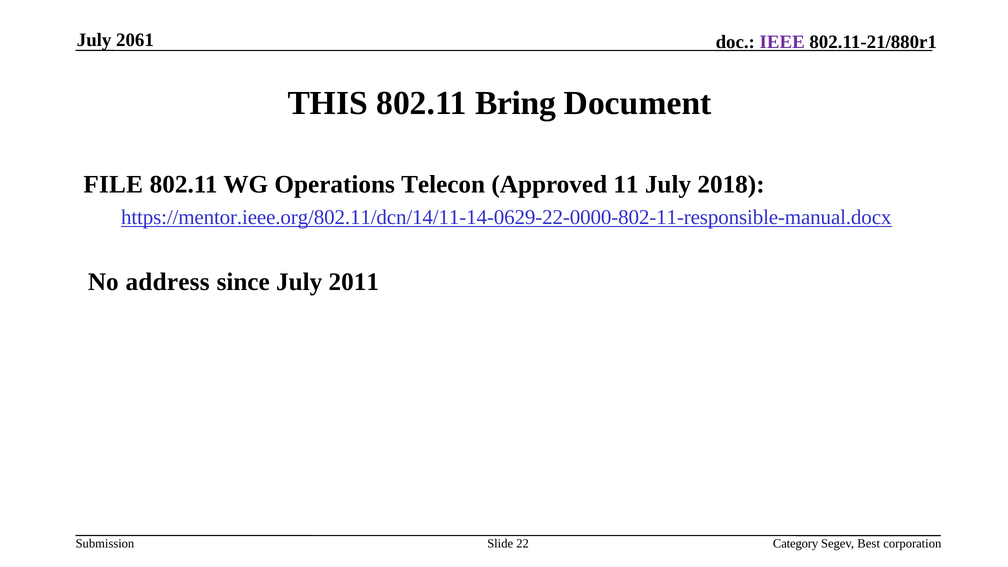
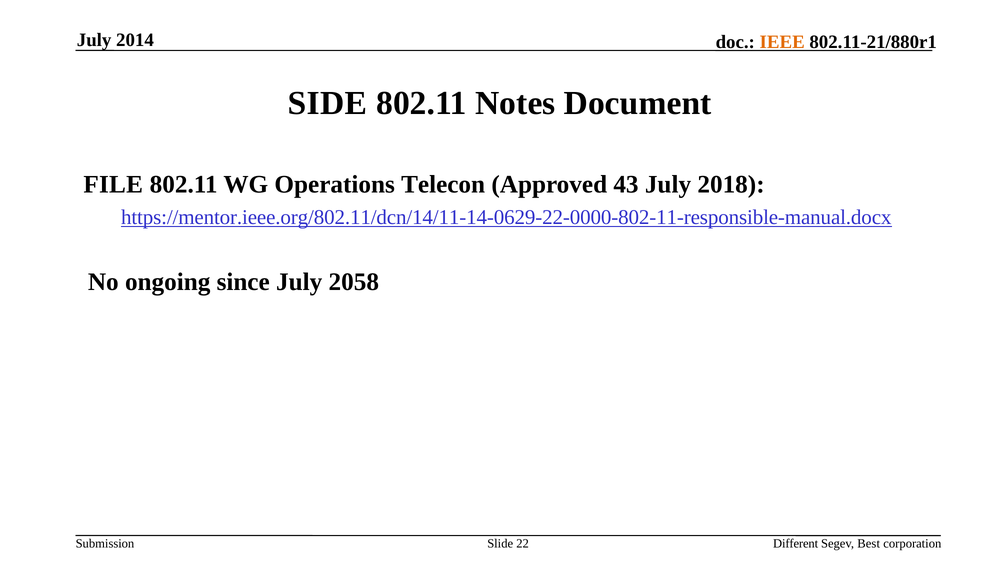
2061: 2061 -> 2014 (135, 40)
IEEE colour: purple -> orange (782, 42)
THIS: THIS -> SIDE (328, 103)
Bring: Bring -> Notes (515, 103)
11: 11 -> 43 (626, 184)
address: address -> ongoing (168, 282)
2011: 2011 -> 2058 (354, 282)
Category: Category -> Different (796, 544)
